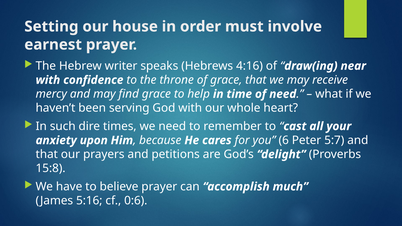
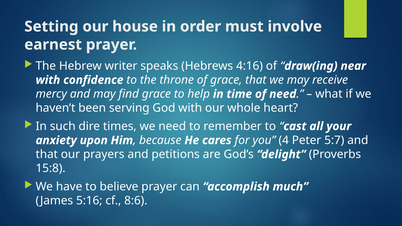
6: 6 -> 4 (284, 140)
0:6: 0:6 -> 8:6 (136, 201)
